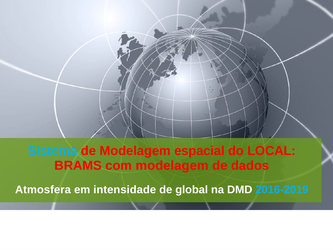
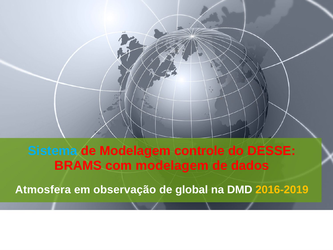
espacial: espacial -> controle (199, 151)
LOCAL: LOCAL -> DESSE (272, 151)
intensidade: intensidade -> observação (125, 190)
2016-2019 colour: light blue -> yellow (282, 190)
